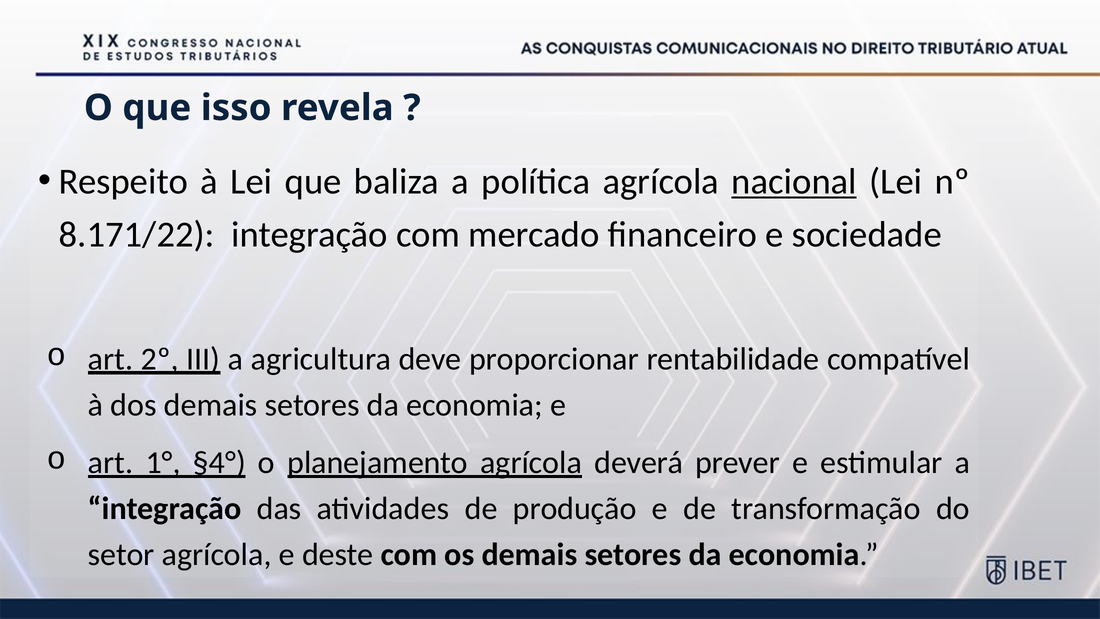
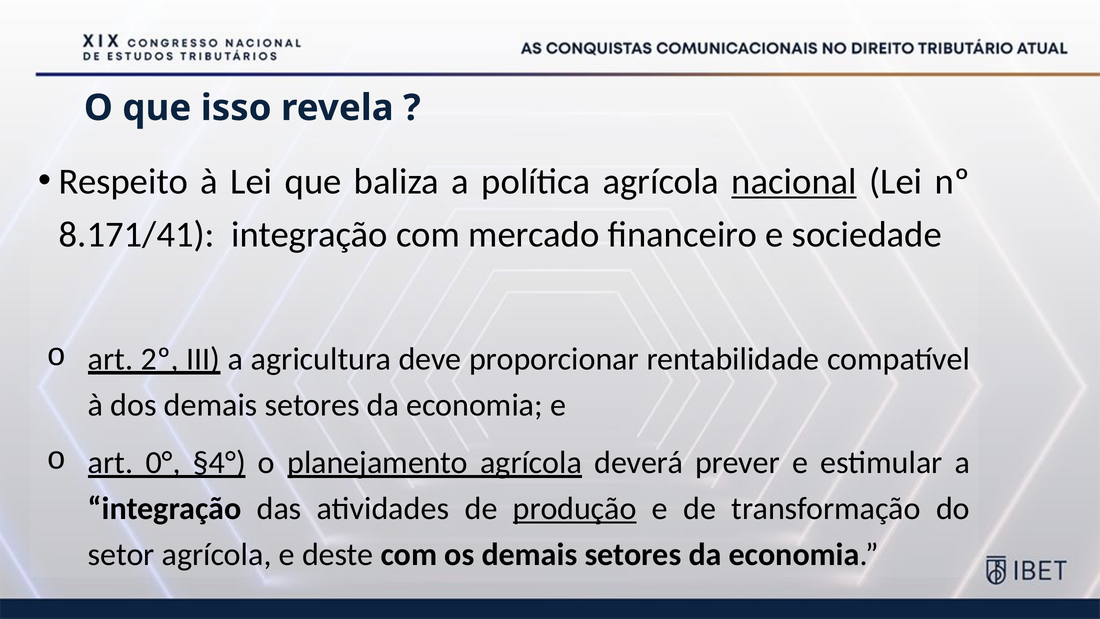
8.171/22: 8.171/22 -> 8.171/41 (137, 234)
1°: 1° -> 0° (163, 462)
produção underline: none -> present (575, 509)
